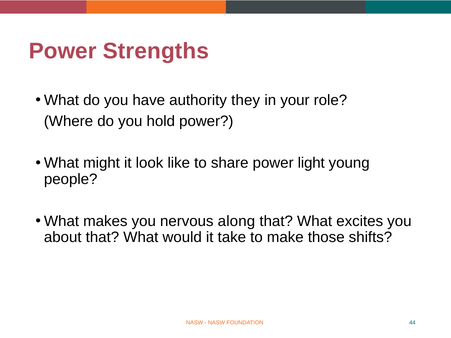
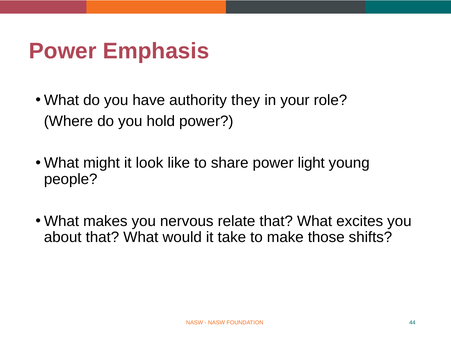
Strengths: Strengths -> Emphasis (156, 51)
along: along -> relate (237, 221)
